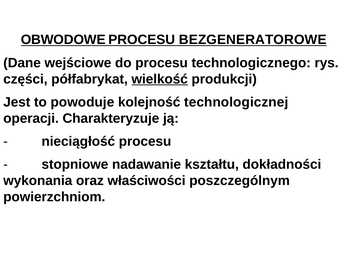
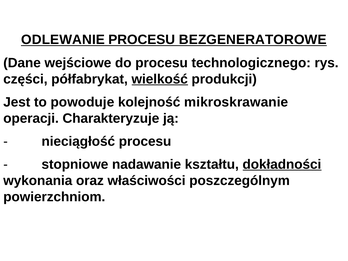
OBWODOWE: OBWODOWE -> ODLEWANIE (63, 40)
technologicznej: technologicznej -> mikroskrawanie (236, 102)
dokładności underline: none -> present (282, 164)
